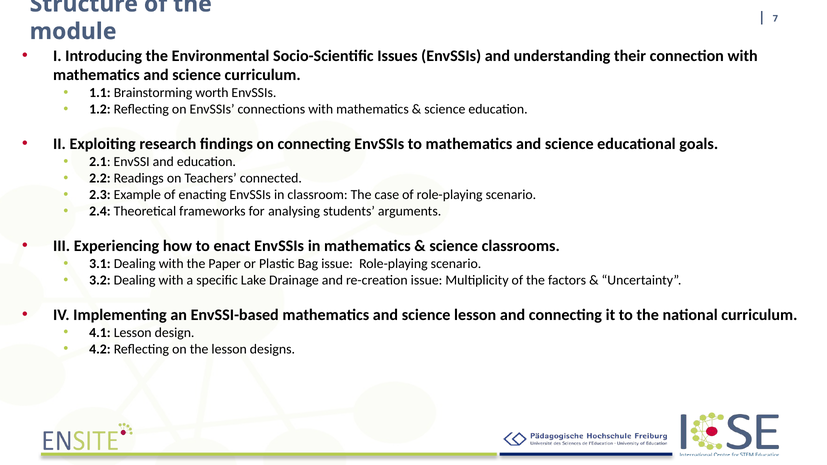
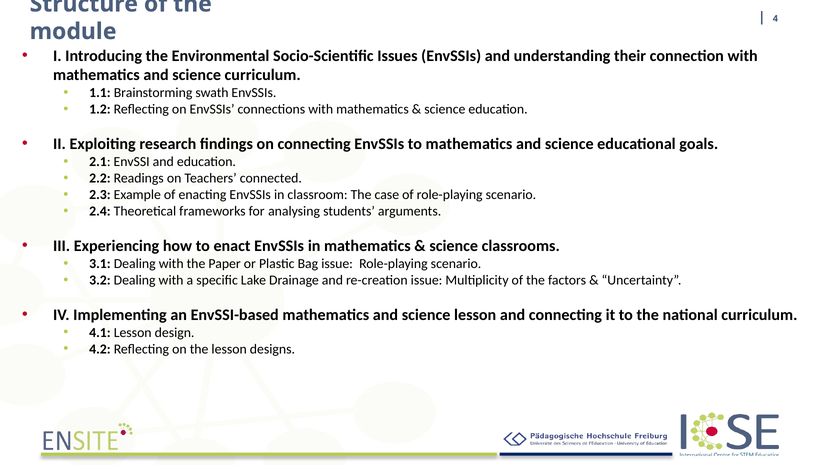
7: 7 -> 4 (775, 19)
worth: worth -> swath (212, 93)
